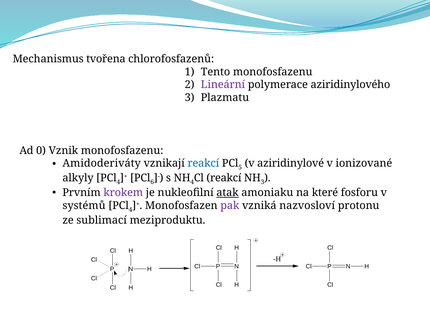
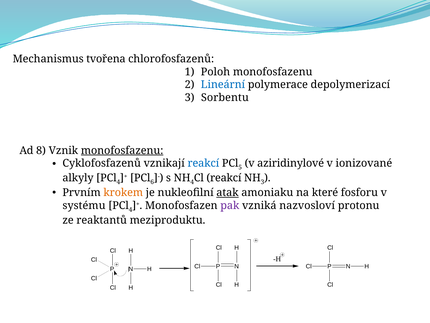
Tento: Tento -> Poloh (215, 72)
Lineární colour: purple -> blue (223, 85)
aziridinylového: aziridinylového -> depolymerizací (350, 85)
Plazmatu: Plazmatu -> Sorbentu (225, 98)
0: 0 -> 8 (41, 150)
monofosfazenu underline: none -> present (122, 150)
Amidoderiváty: Amidoderiváty -> Cyklofosfazenů (102, 163)
krokem colour: purple -> orange (123, 192)
systémů: systémů -> systému (84, 205)
sublimací: sublimací -> reaktantů (102, 220)
